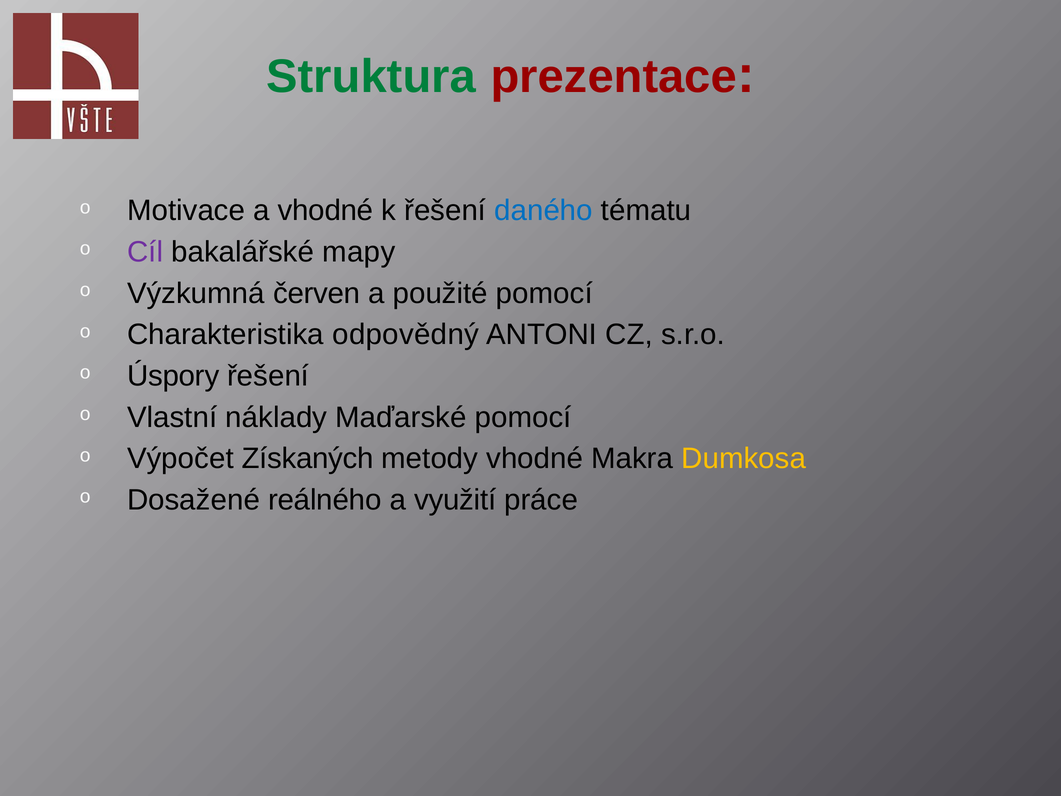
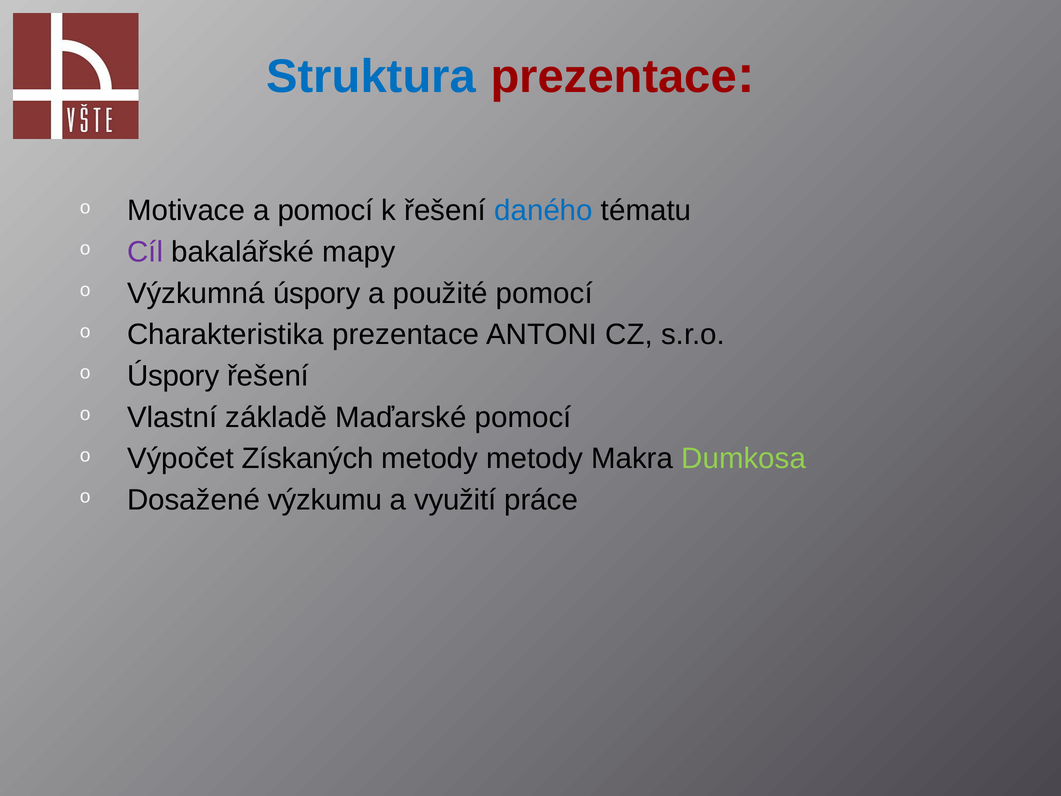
Struktura colour: green -> blue (371, 77)
a vhodné: vhodné -> pomocí (326, 211)
Výzkumná červen: červen -> úspory (317, 293)
Charakteristika odpovědný: odpovědný -> prezentace (406, 335)
náklady: náklady -> základě (276, 417)
metody vhodné: vhodné -> metody (535, 459)
Dumkosa colour: yellow -> light green (744, 459)
reálného: reálného -> výzkumu (325, 500)
